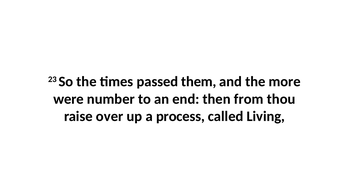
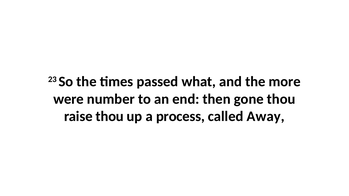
them: them -> what (199, 82)
from: from -> gone (249, 99)
raise over: over -> thou (110, 117)
Living: Living -> Away (266, 117)
